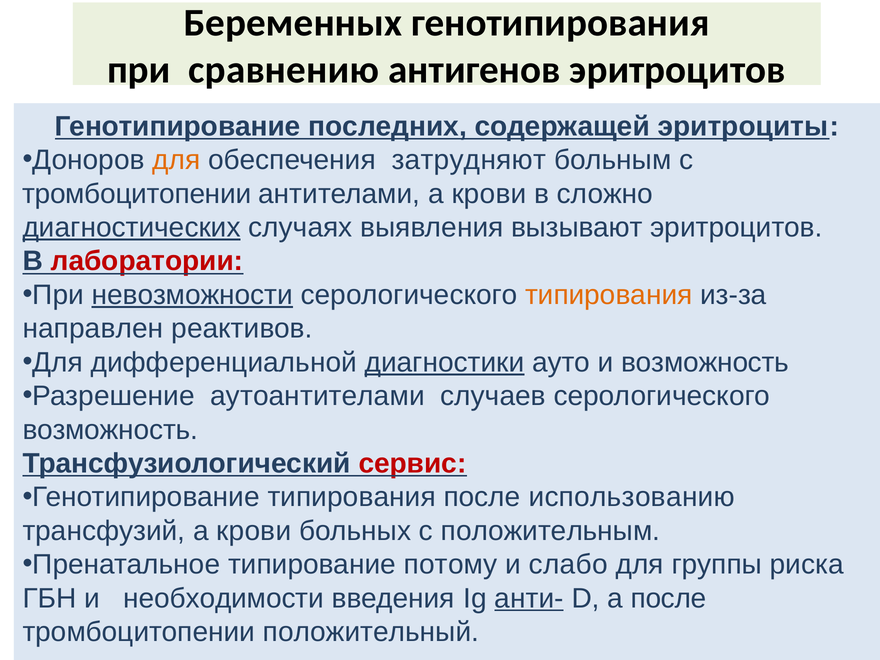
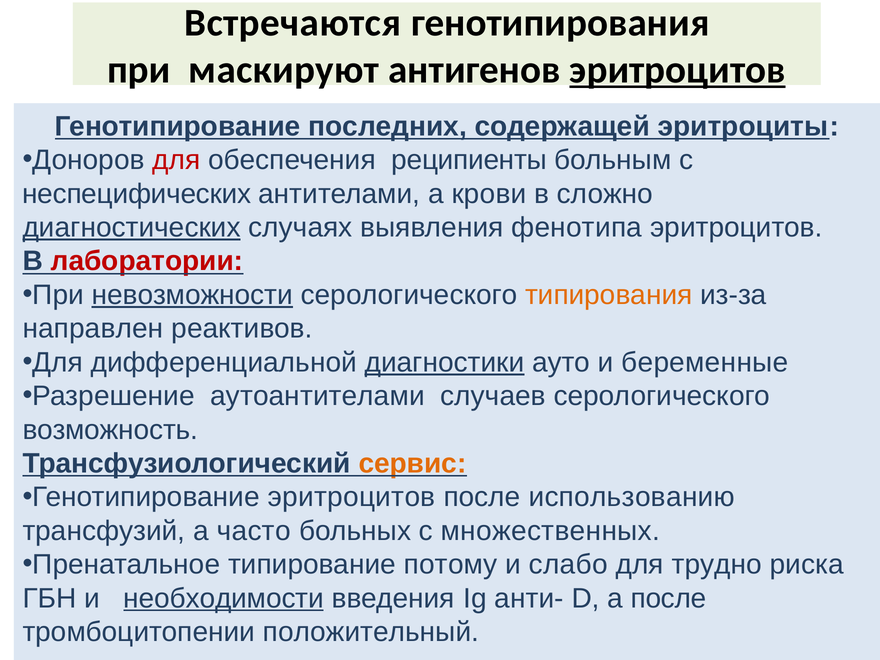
Беременных: Беременных -> Встречаются (293, 23)
сравнению: сравнению -> маскируют (284, 70)
эритроцитов underline: none -> present (678, 70)
для colour: orange -> red (176, 160)
затрудняют: затрудняют -> реципиенты (469, 160)
тромбоцитопении: тромбоцитопении -> неспецифических (137, 194)
вызывают: вызывают -> фенотипа (577, 227)
и возможность: возможность -> беременные (705, 362)
сервис colour: red -> orange (413, 463)
Генотипирование типирования: типирования -> эритроцитов (352, 497)
трансфузий а крови: крови -> часто (254, 531)
положительным: положительным -> множественных (550, 531)
группы: группы -> трудно (717, 565)
необходимости underline: none -> present (224, 598)
анти- underline: present -> none (529, 598)
